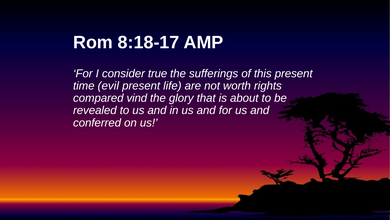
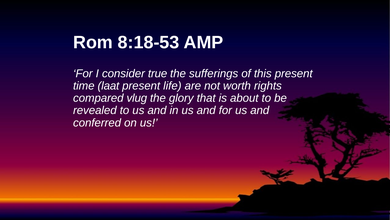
8:18-17: 8:18-17 -> 8:18-53 (149, 42)
evil: evil -> laat (108, 86)
vind: vind -> vlug (137, 98)
